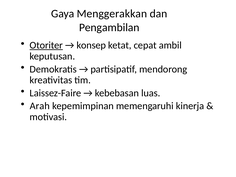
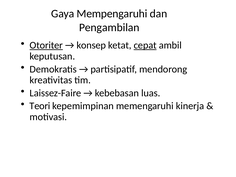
Menggerakkan: Menggerakkan -> Mempengaruhi (112, 14)
cepat underline: none -> present (145, 45)
Arah: Arah -> Teori (40, 106)
